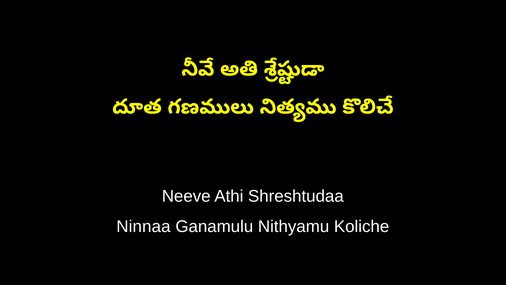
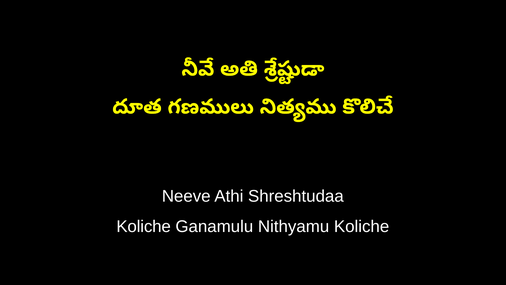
Ninnaa: Ninnaa -> Koliche (144, 226)
